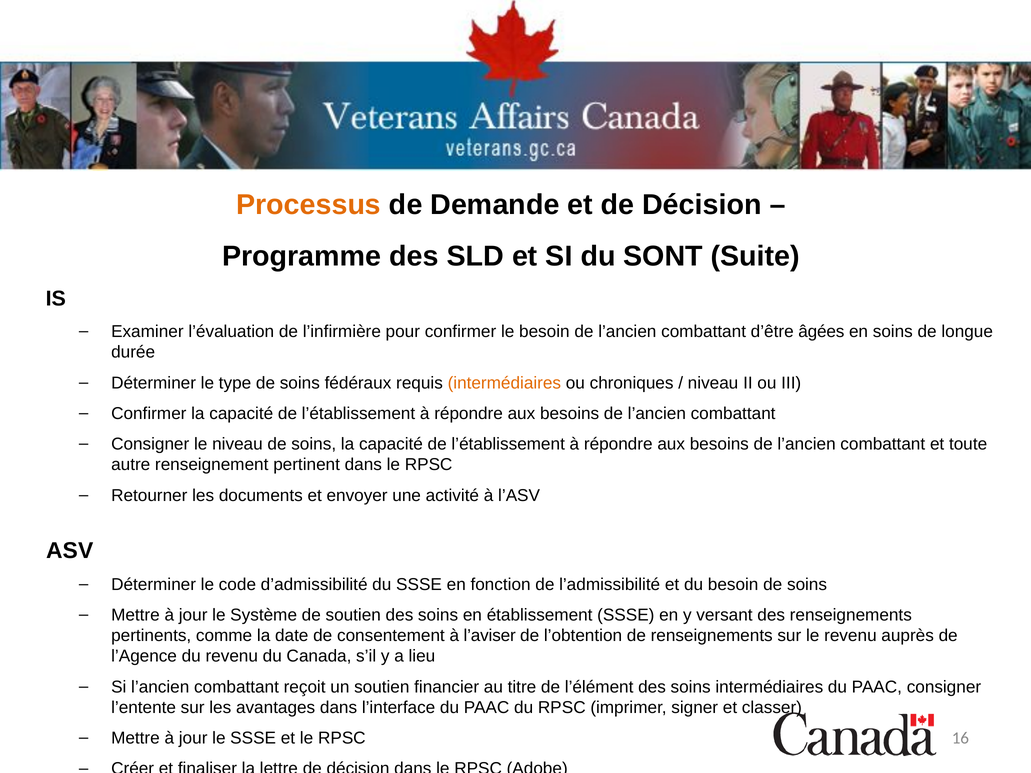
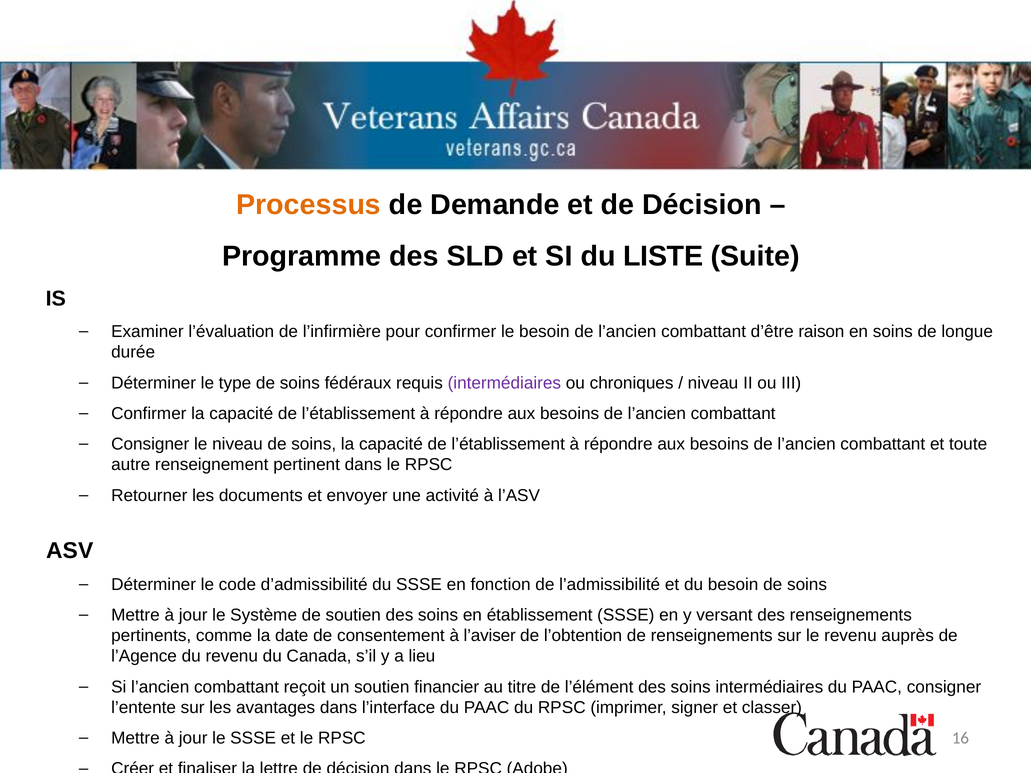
SONT: SONT -> LISTE (663, 256)
âgées: âgées -> raison (821, 332)
intermédiaires colour: orange -> purple (504, 383)
